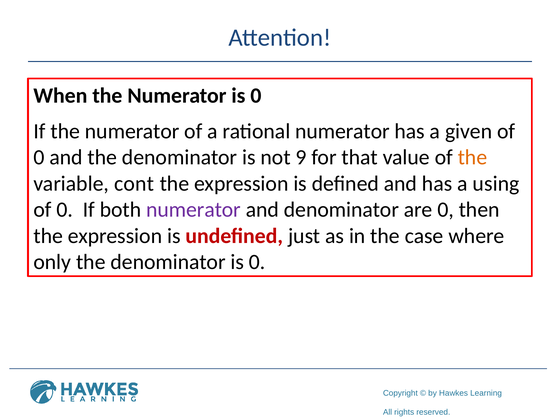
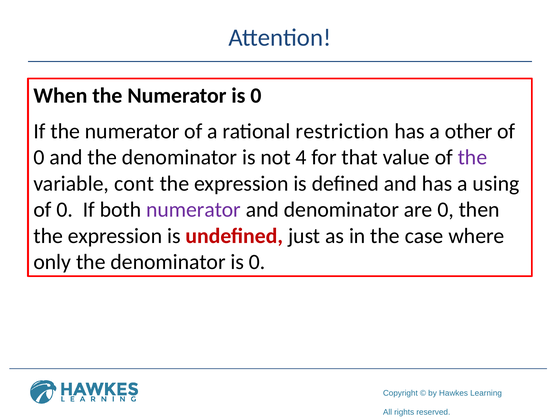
rational numerator: numerator -> restriction (342, 131)
given: given -> other (469, 131)
9: 9 -> 4 (301, 157)
the colour: orange -> purple (472, 157)
